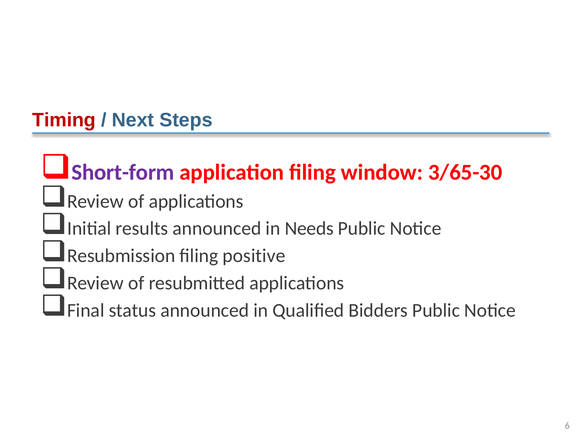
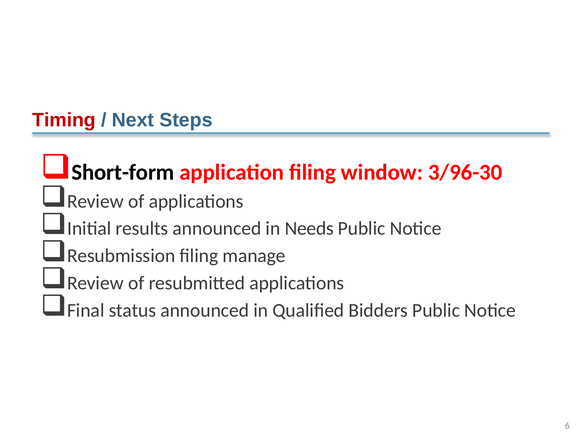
Short-form colour: purple -> black (123, 172)
3/65-30: 3/65-30 -> 3/96-30 (465, 172)
positive: positive -> manage (254, 256)
